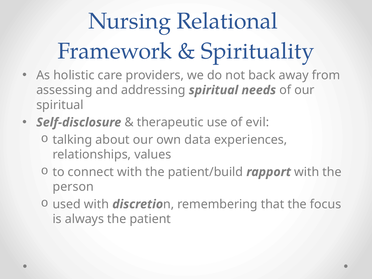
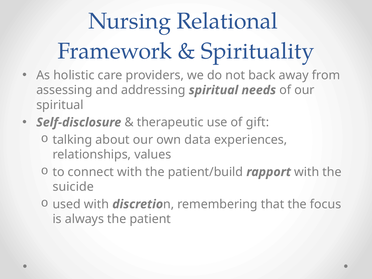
evil: evil -> gift (257, 122)
person: person -> suicide (73, 187)
